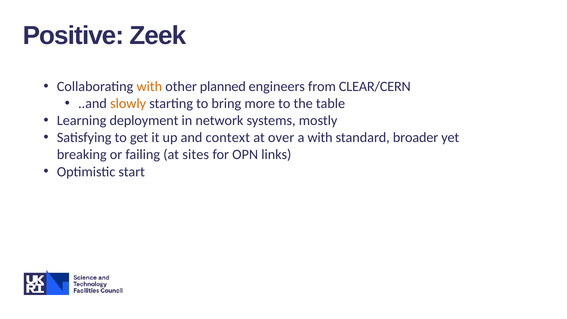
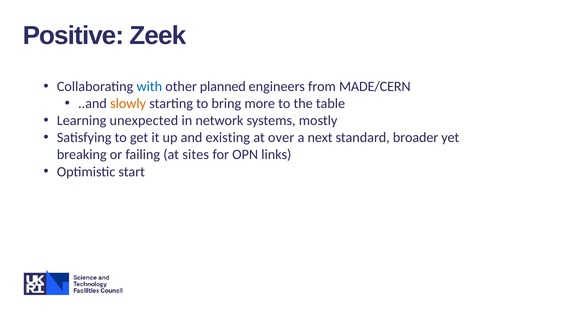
with colour: orange -> blue (149, 87)
CLEAR/CERN: CLEAR/CERN -> MADE/CERN (375, 87)
deployment: deployment -> unexpected (144, 121)
context: context -> existing (228, 138)
a with: with -> next (320, 138)
